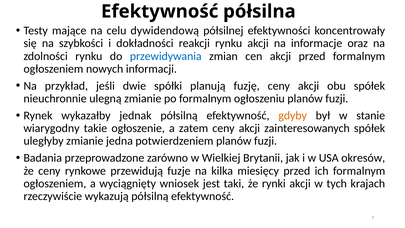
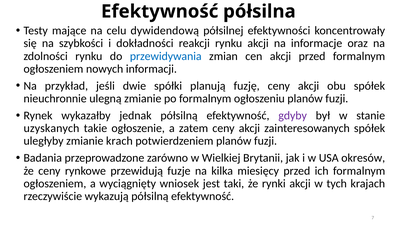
gdyby colour: orange -> purple (293, 115)
wiarygodny: wiarygodny -> uzyskanych (51, 128)
jedna: jedna -> krach (119, 141)
